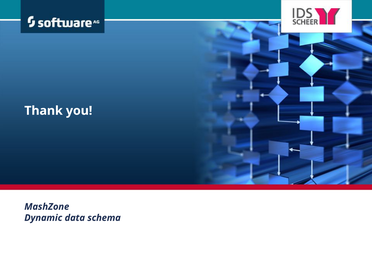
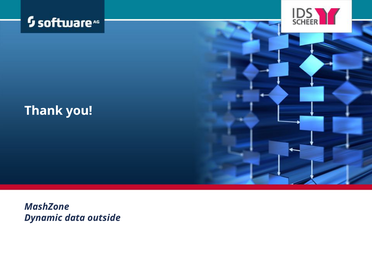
schema: schema -> outside (104, 218)
